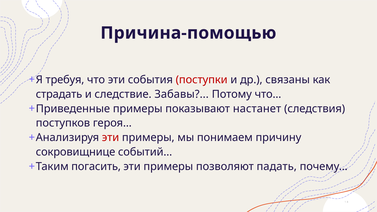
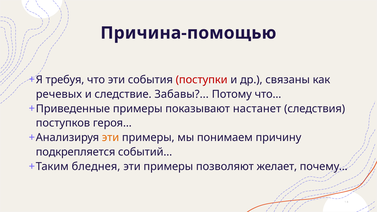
страдать: страдать -> речевых (59, 94)
эти colour: red -> orange (111, 138)
сокровищнице: сокровищнице -> подкрепляется (76, 152)
погасить: погасить -> бледнея (96, 167)
падать: падать -> желает (277, 167)
